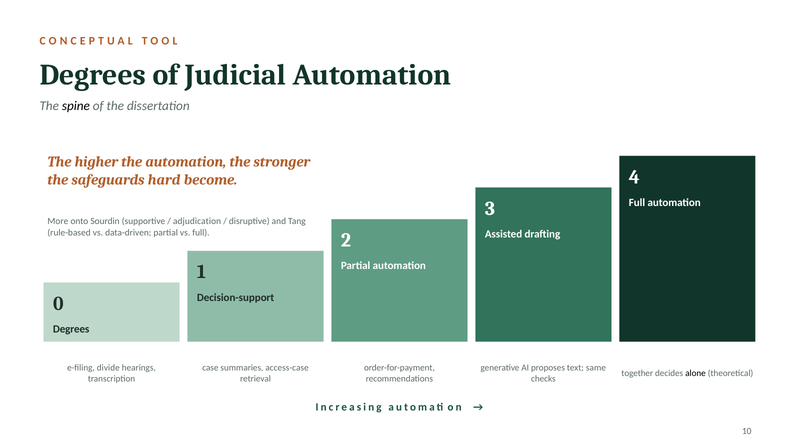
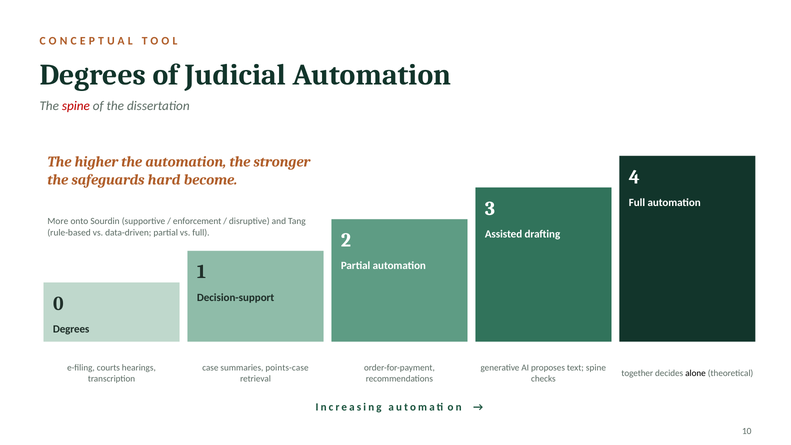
spine colour: black -> red (76, 106)
adjudication: adjudication -> enforcement (197, 221)
divide: divide -> courts (108, 368)
access-case: access-case -> points-case (287, 368)
text same: same -> spine (596, 368)
